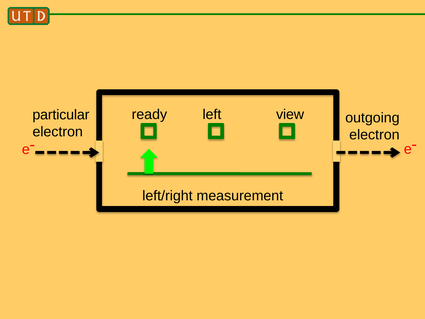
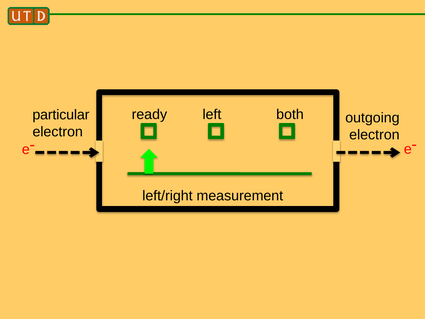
view: view -> both (290, 114)
